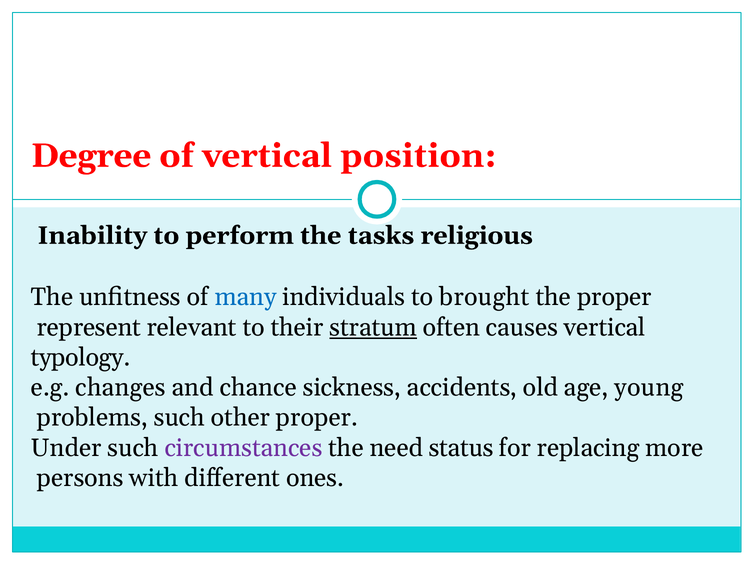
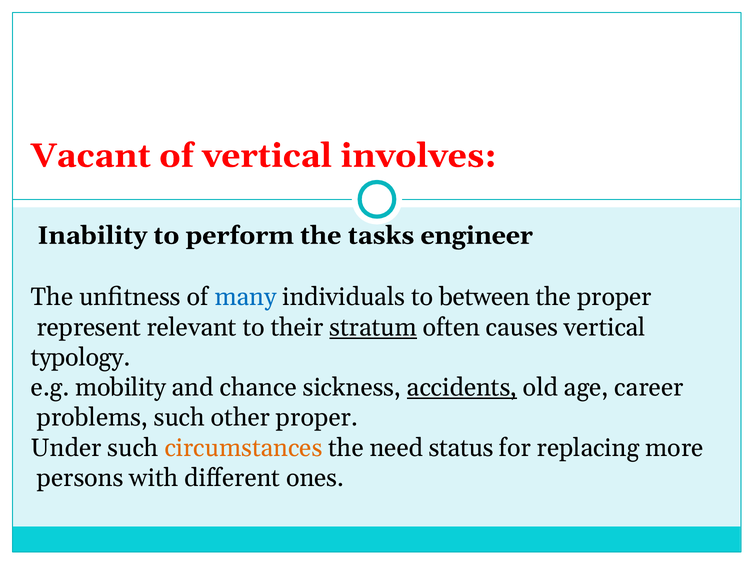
Degree: Degree -> Vacant (91, 156)
position: position -> involves (419, 156)
religious: religious -> engineer (477, 236)
brought: brought -> between (485, 297)
changes: changes -> mobility (121, 388)
accidents underline: none -> present (462, 388)
young: young -> career (649, 388)
circumstances colour: purple -> orange (243, 448)
